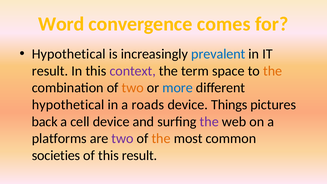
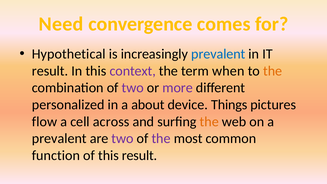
Word: Word -> Need (61, 24)
space: space -> when (228, 71)
two colour: orange -> purple (133, 88)
more colour: blue -> purple (178, 88)
hypothetical: hypothetical -> personalized (68, 105)
roads: roads -> about (148, 105)
back: back -> flow (45, 122)
cell device: device -> across (111, 122)
the colour: purple -> orange (209, 122)
platforms: platforms -> prevalent (59, 139)
the colour: orange -> purple (161, 139)
societies: societies -> function (56, 155)
